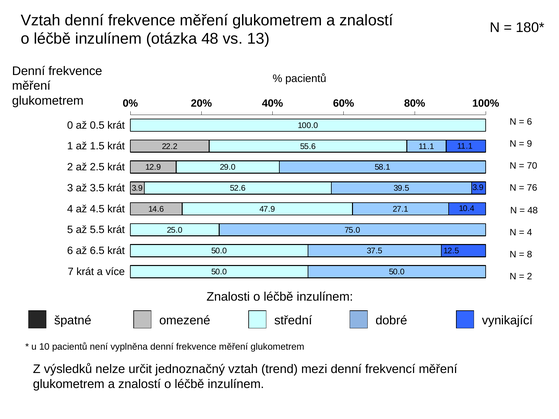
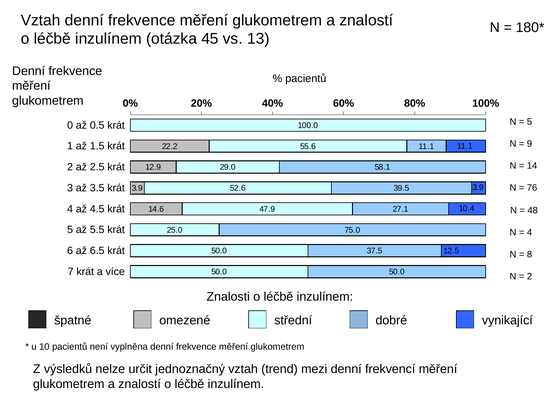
otázka 48: 48 -> 45 (210, 39)
6: 6 -> 5 (529, 122)
70: 70 -> 14 (532, 166)
